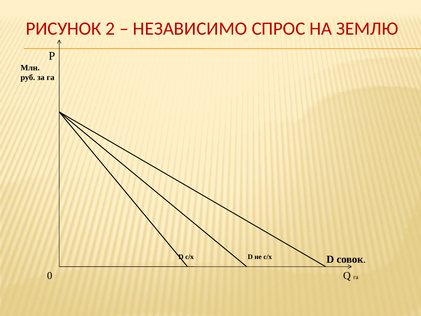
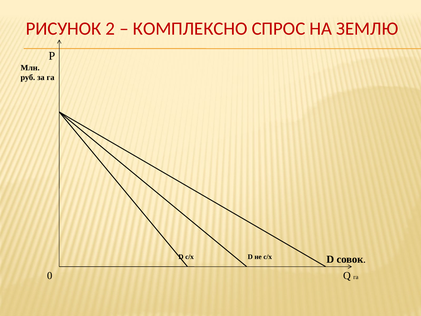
НЕЗАВИСИМО: НЕЗАВИСИМО -> КОМПЛЕКСНО (190, 29)
